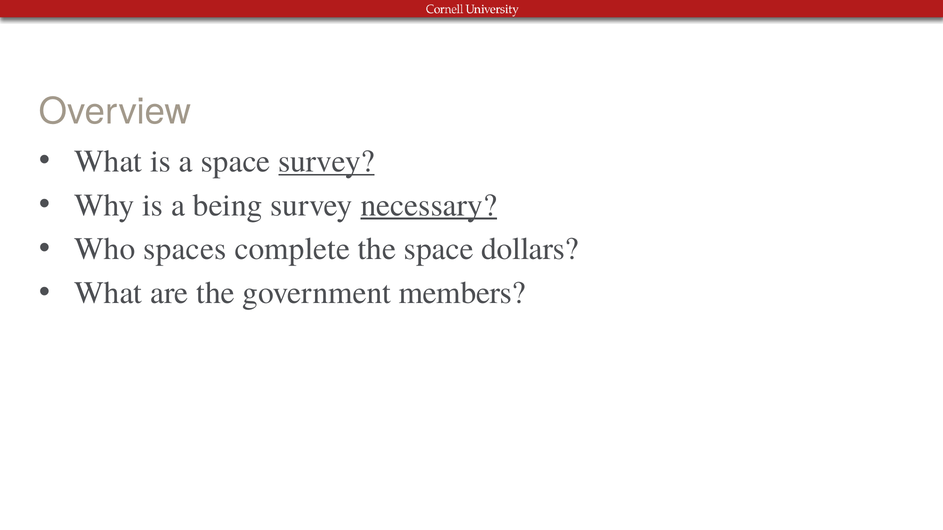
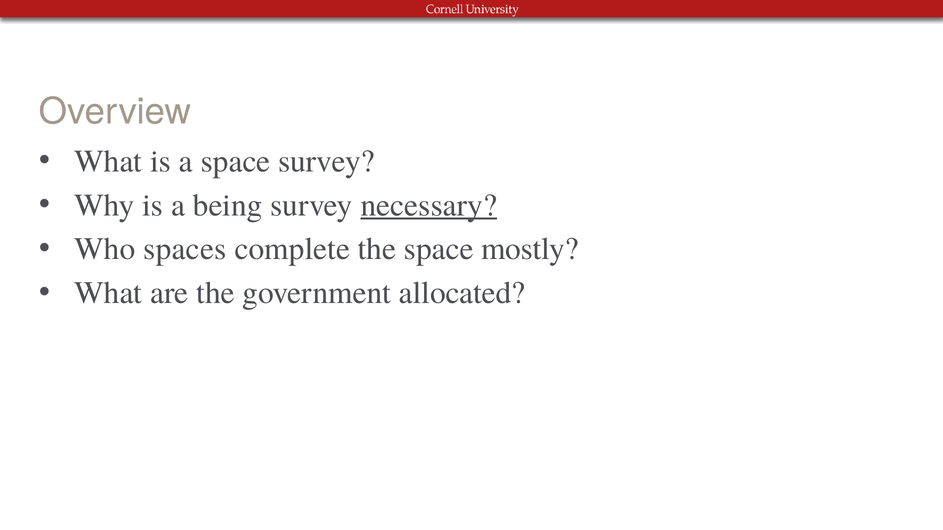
survey underline: present -> none (327, 161)
dollars: dollars -> mostly (530, 249)
members: members -> allocated (462, 293)
